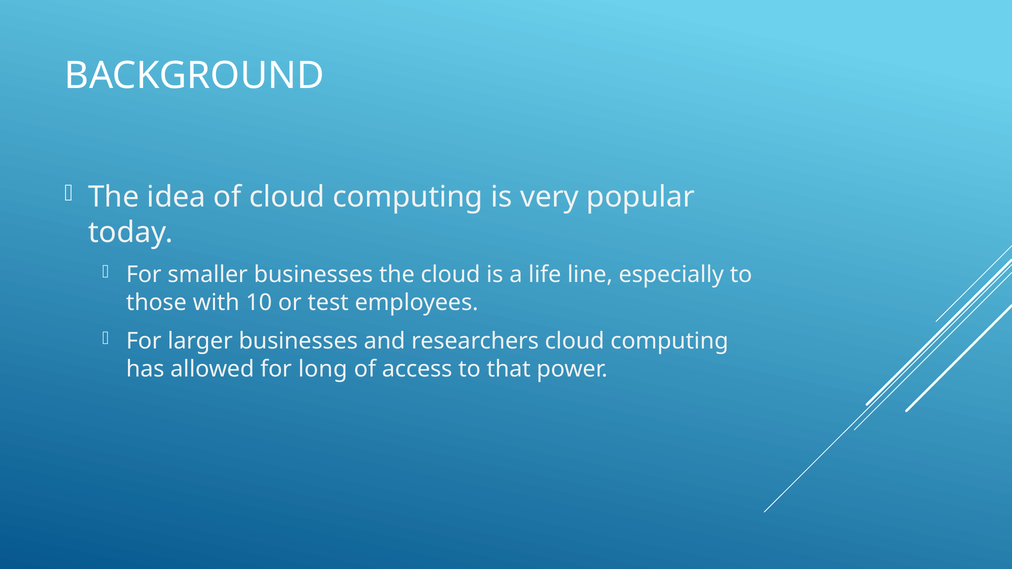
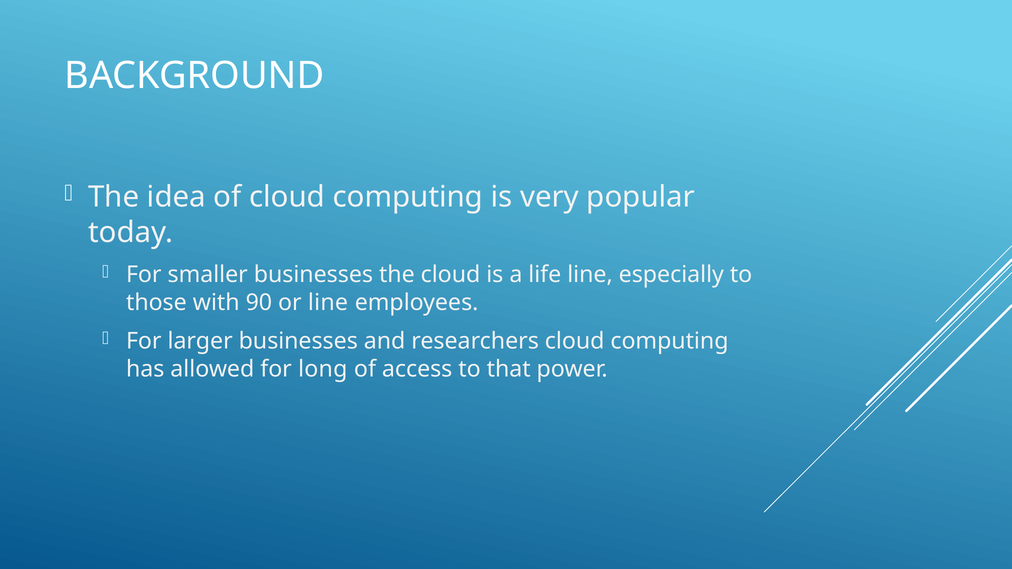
10: 10 -> 90 (259, 303)
or test: test -> line (328, 303)
